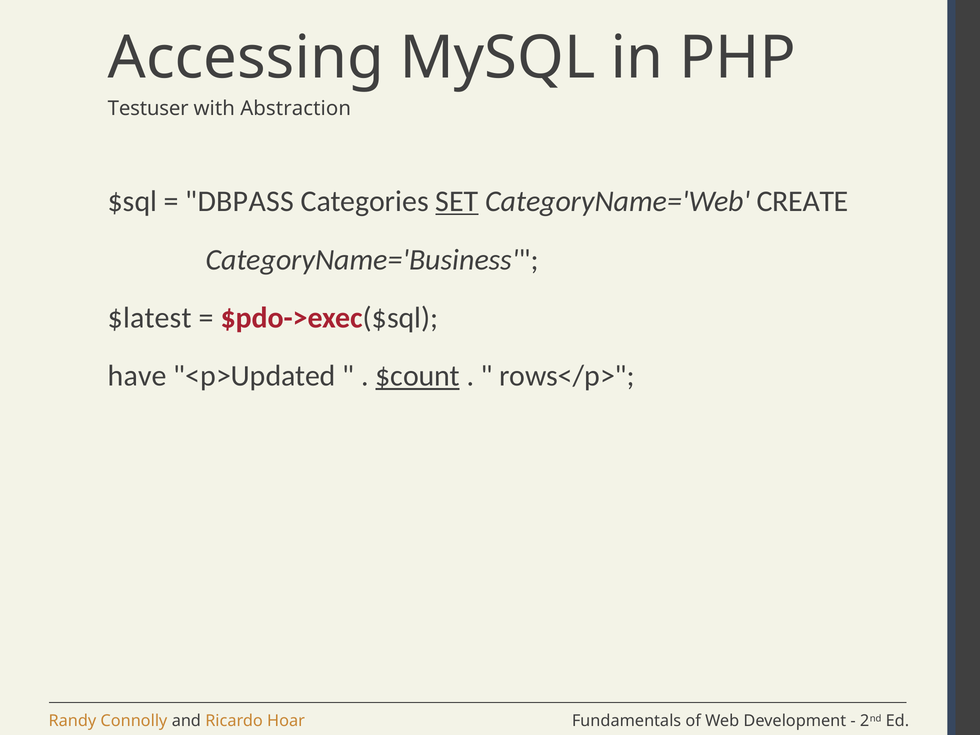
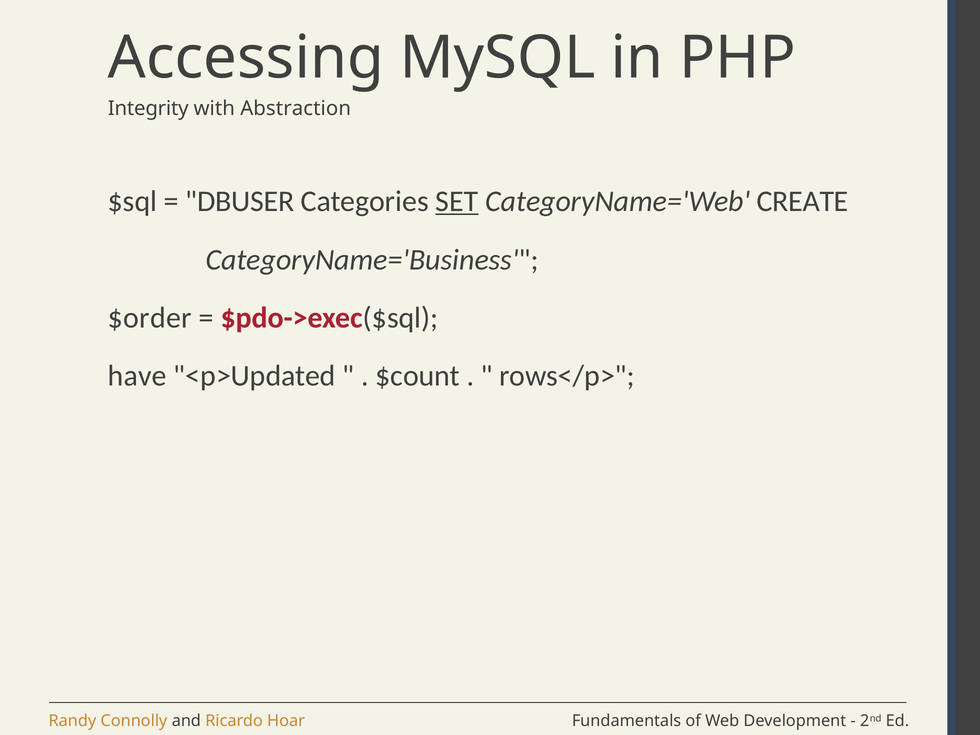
Testuser: Testuser -> Integrity (148, 108)
DBPASS: DBPASS -> DBUSER (240, 201)
$latest: $latest -> $order (150, 318)
$count underline: present -> none (418, 376)
